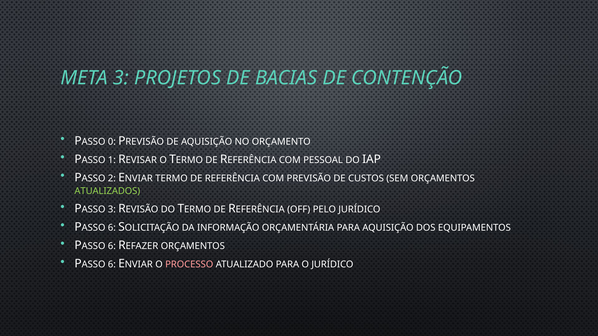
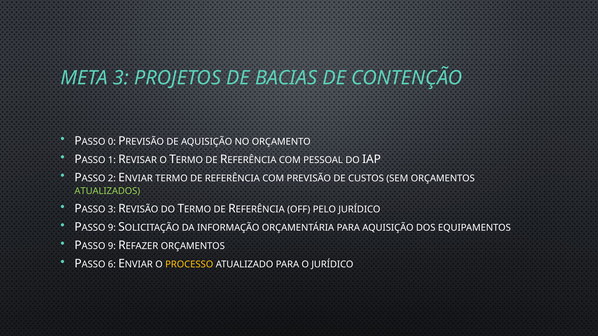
6: 6 -> 9 (112, 228)
6: 6 -> 9 (112, 246)
PROCESSO colour: pink -> yellow (189, 265)
